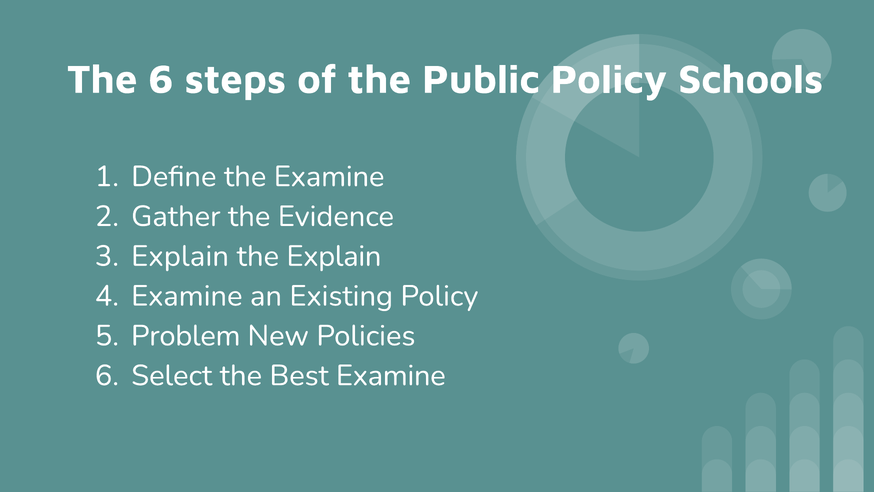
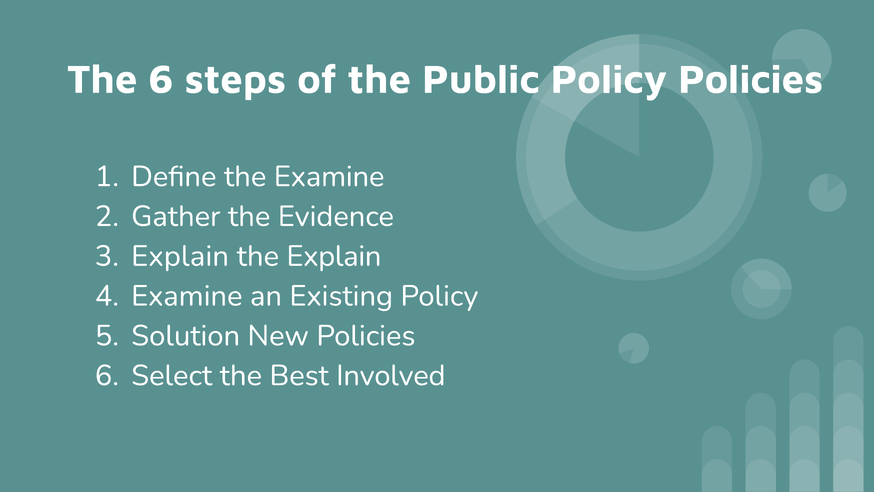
Policy Schools: Schools -> Policies (751, 79)
Problem: Problem -> Solution (186, 336)
Best Examine: Examine -> Involved (391, 375)
